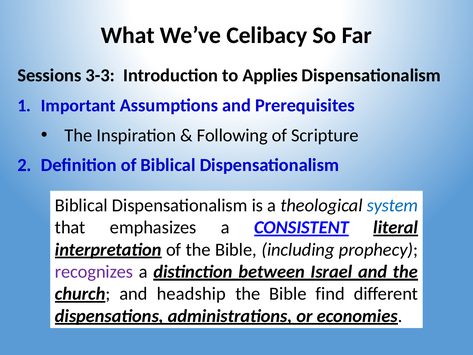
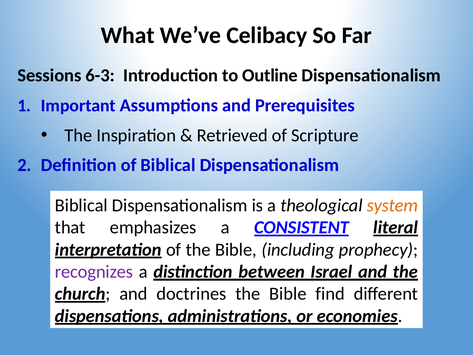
3-3: 3-3 -> 6-3 (100, 75)
Applies: Applies -> Outline (270, 75)
Following: Following -> Retrieved (232, 135)
system colour: blue -> orange (393, 205)
headship: headship -> doctrines (191, 294)
